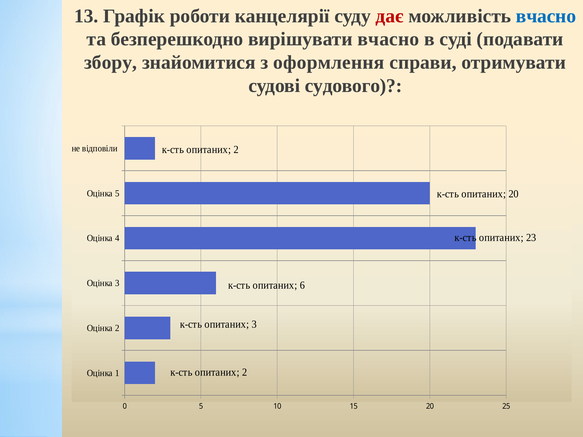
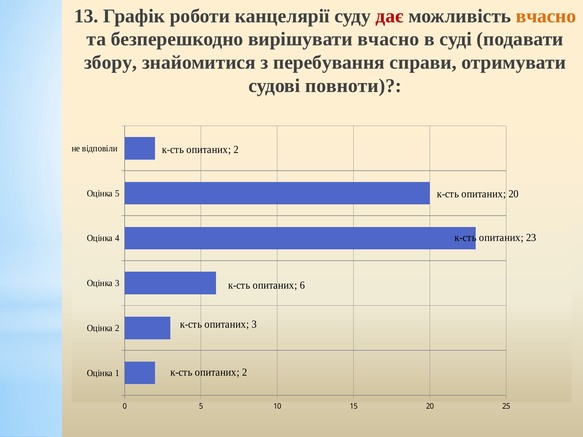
вчасно colour: blue -> orange (546, 16)
оформлення: оформлення -> перебування (329, 63)
судового: судового -> повноти (353, 86)
